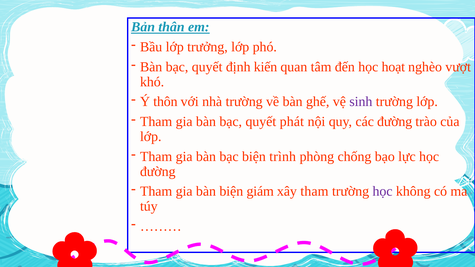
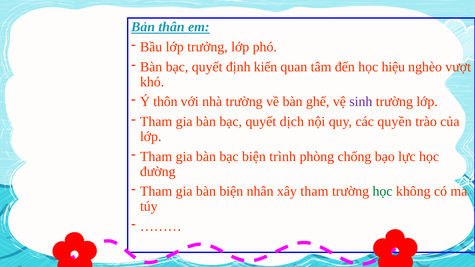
hoạt: hoạt -> hiệu (393, 67)
phát: phát -> dịch (292, 122)
các đường: đường -> quyền (395, 122)
giám: giám -> nhân (260, 191)
học colour: purple -> green (383, 191)
